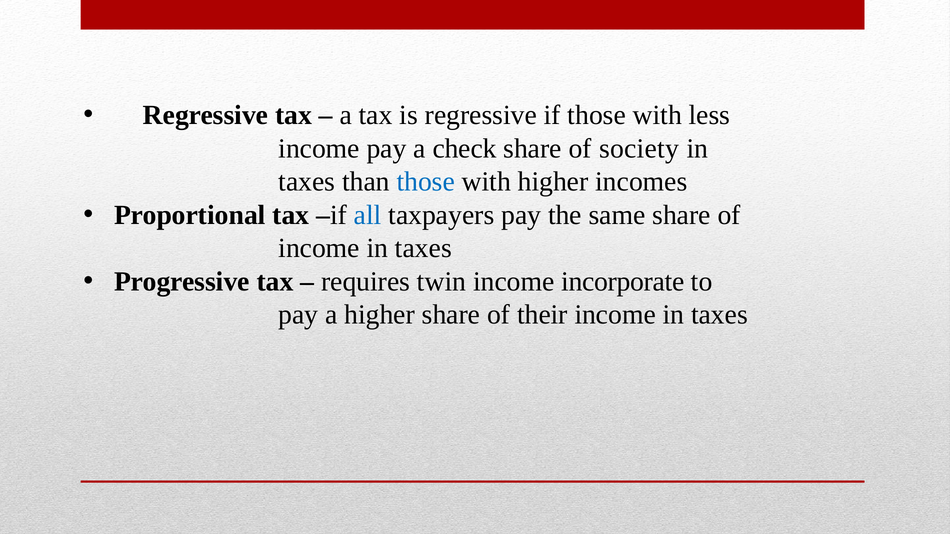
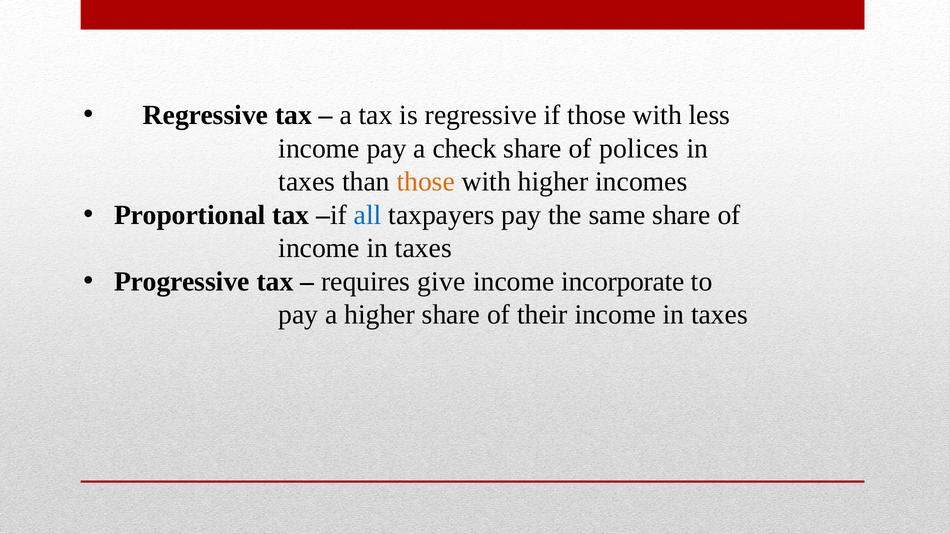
society: society -> polices (639, 149)
those colour: blue -> orange (426, 182)
twin: twin -> give (441, 282)
